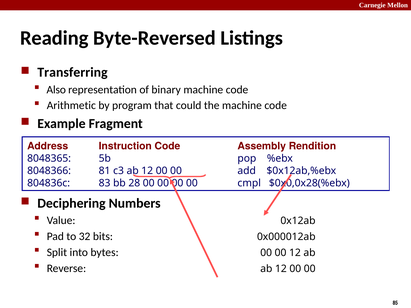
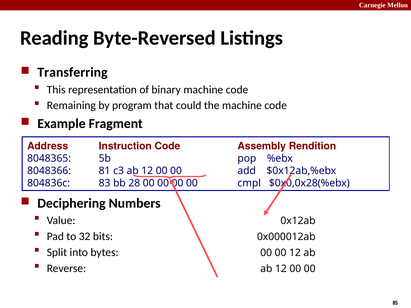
Also: Also -> This (56, 90)
Arithmetic: Arithmetic -> Remaining (71, 106)
